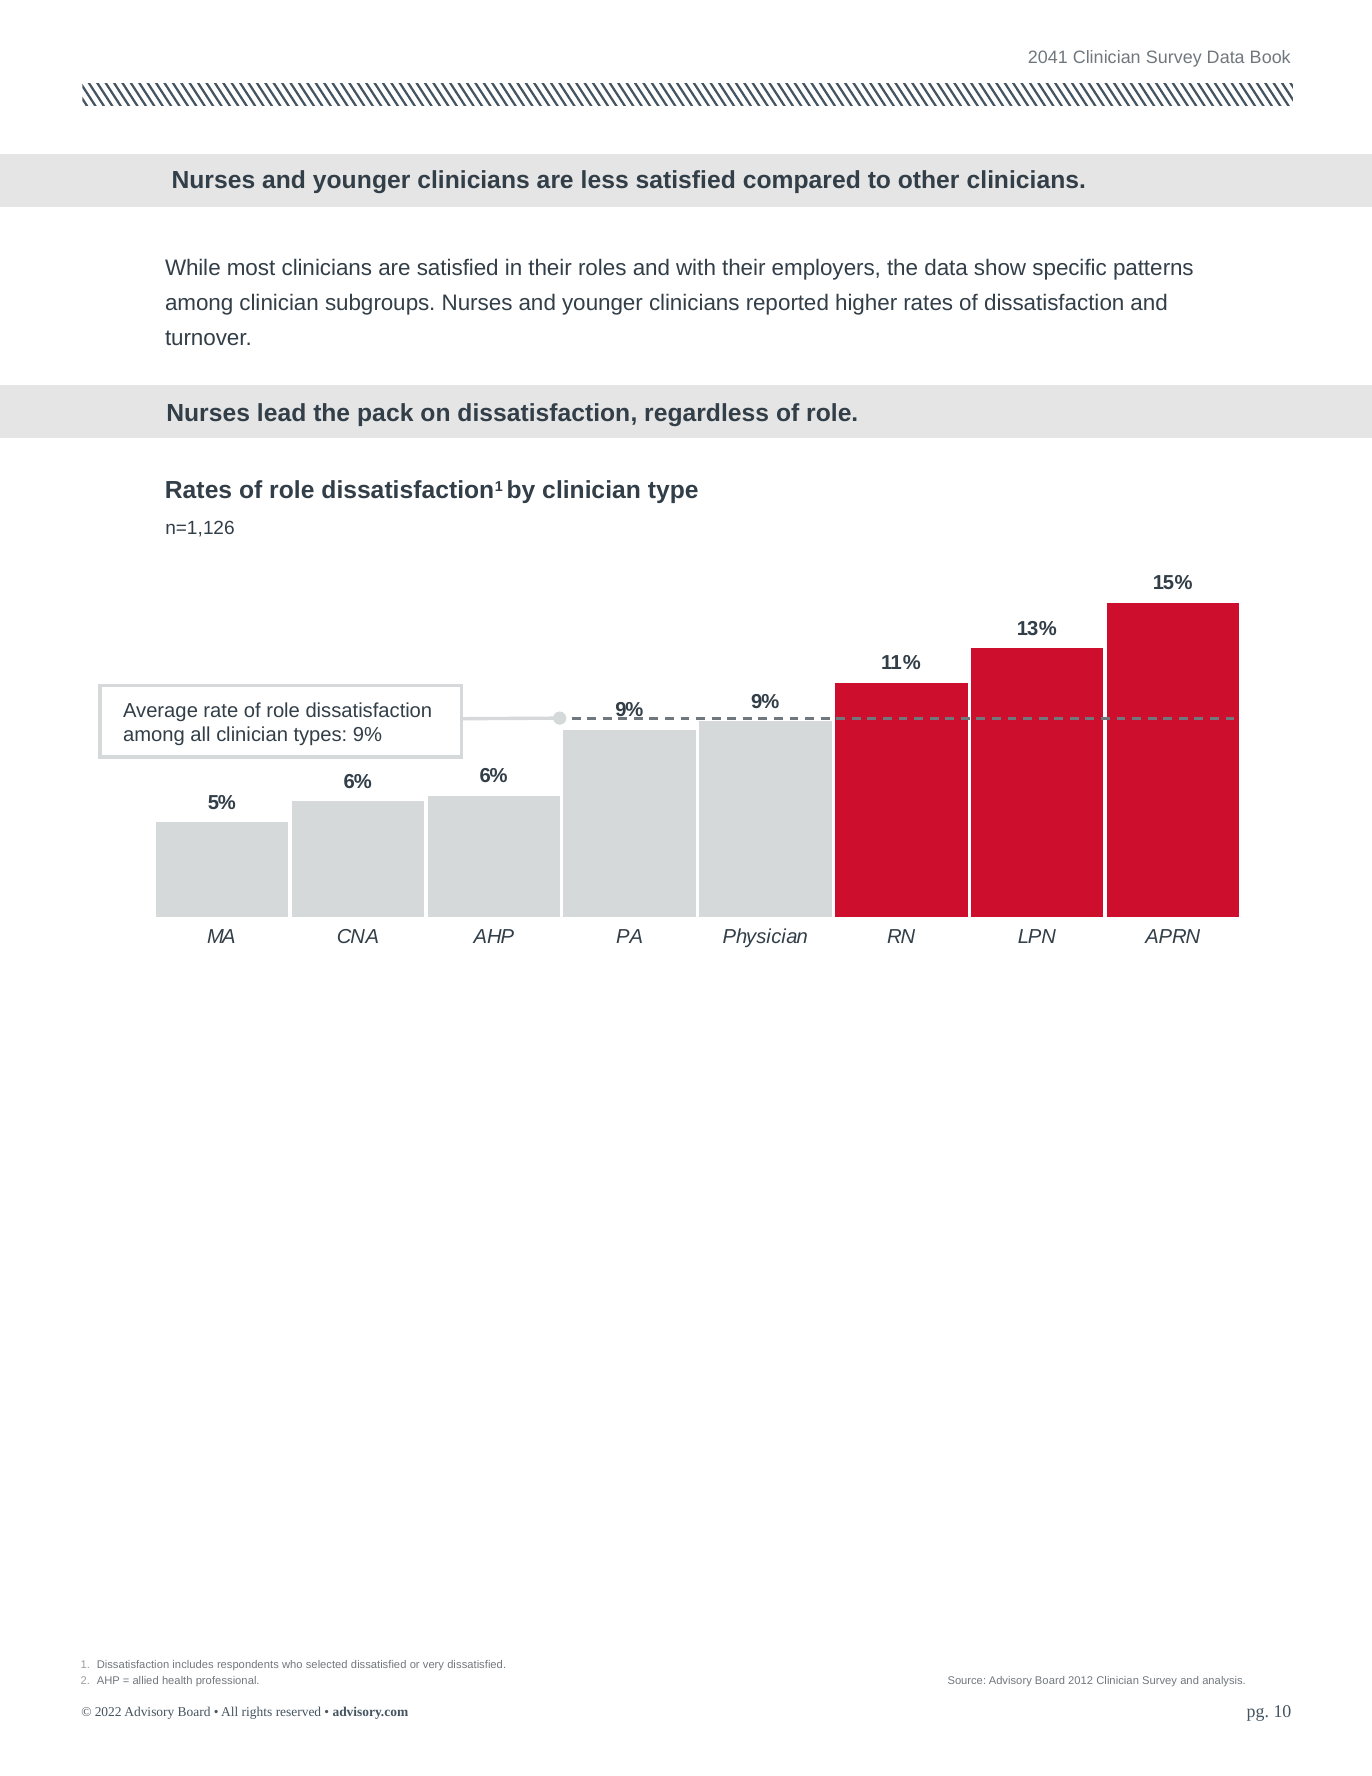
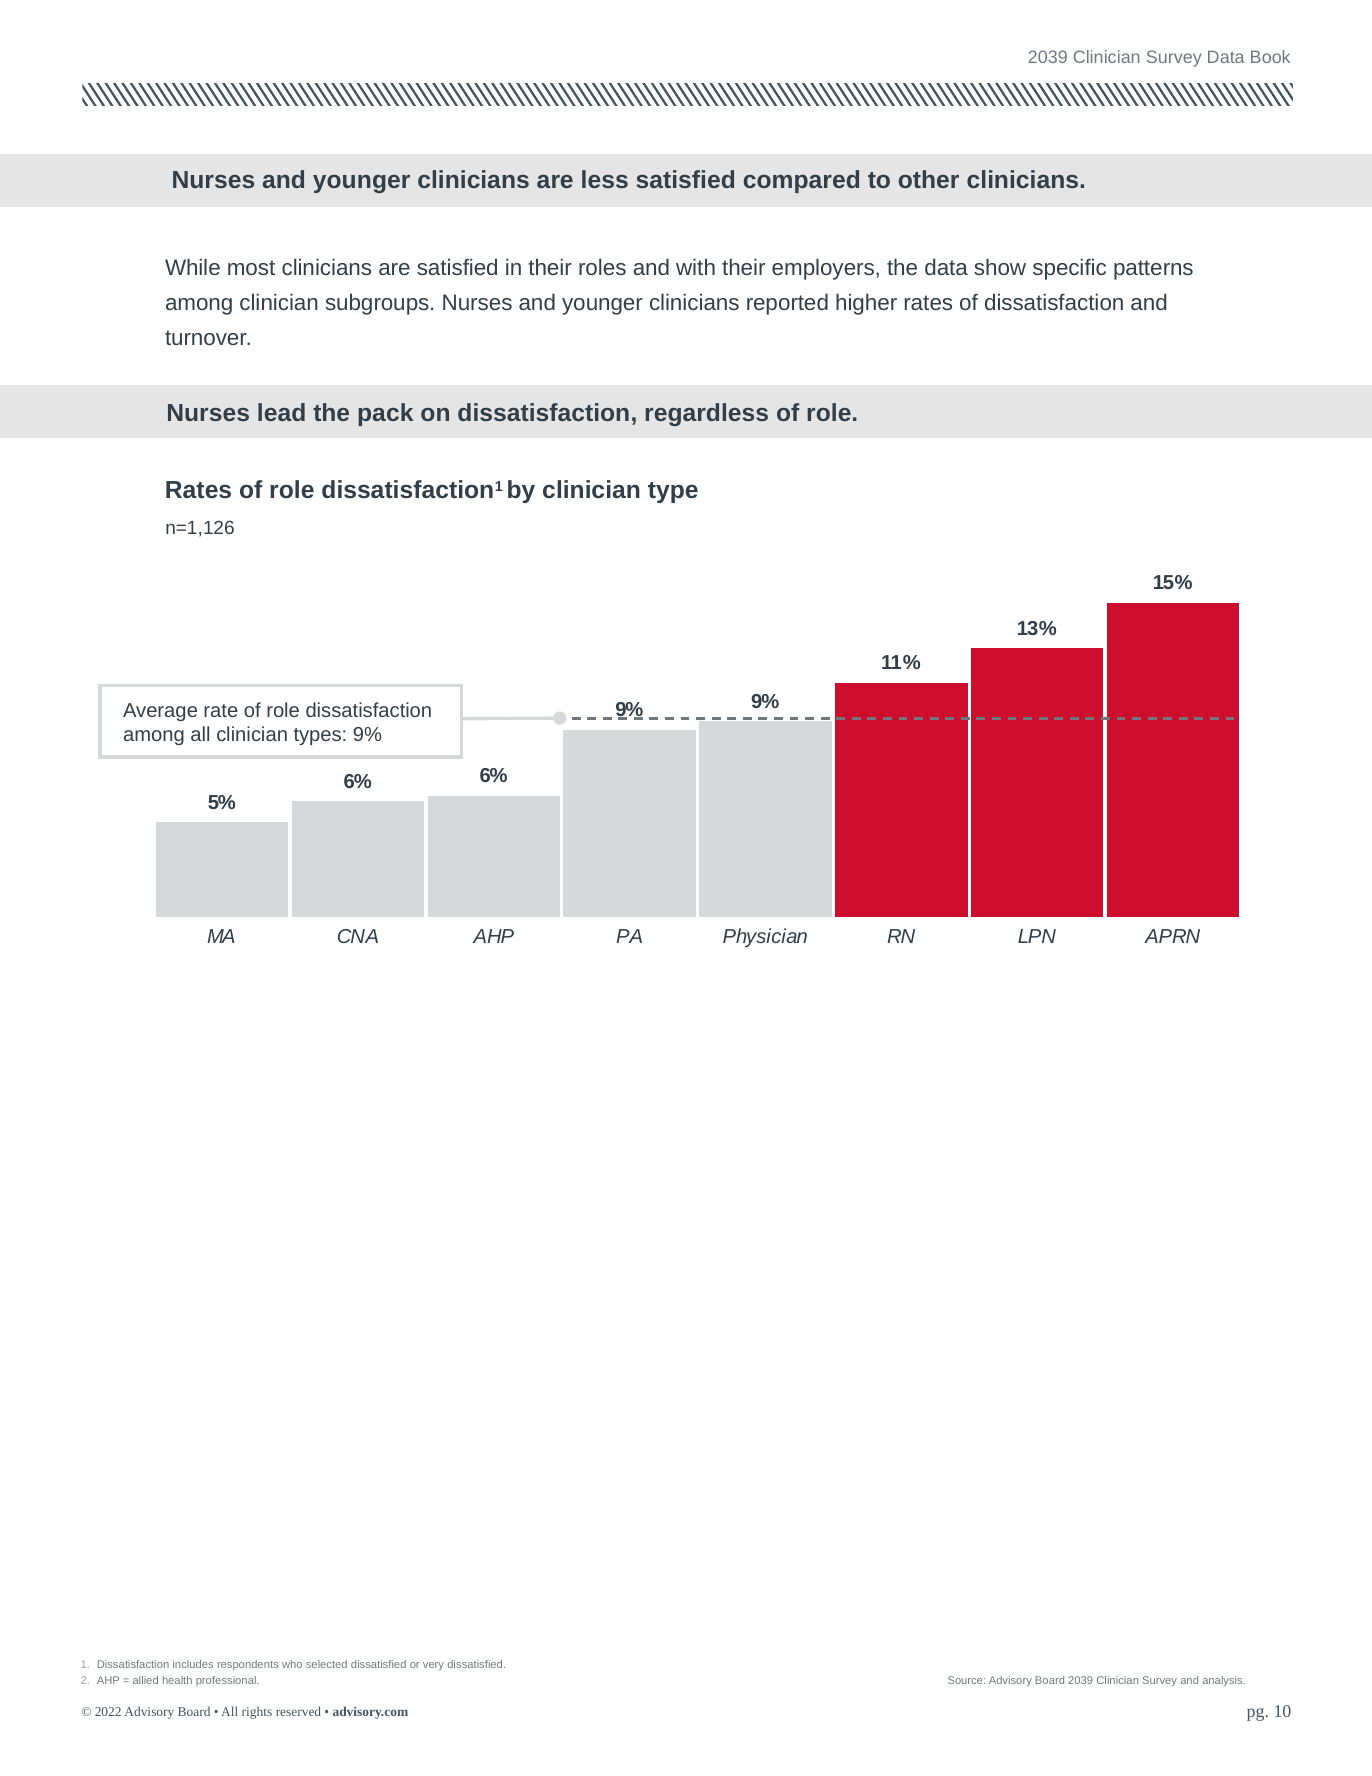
2041: 2041 -> 2039 (1048, 58)
Board 2012: 2012 -> 2039 (1081, 1680)
